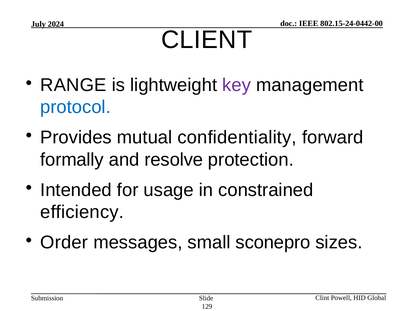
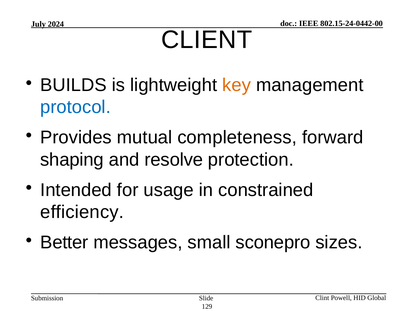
RANGE: RANGE -> BUILDS (73, 85)
key colour: purple -> orange (237, 85)
confidentiality: confidentiality -> completeness (237, 137)
formally: formally -> shaping (72, 159)
Order: Order -> Better (64, 242)
